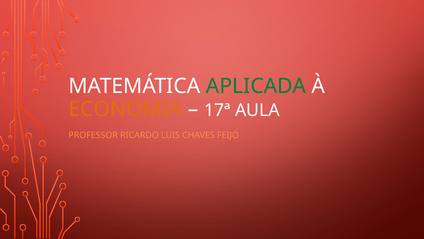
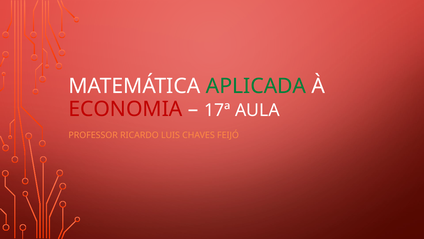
ECONOMIA colour: orange -> red (125, 109)
